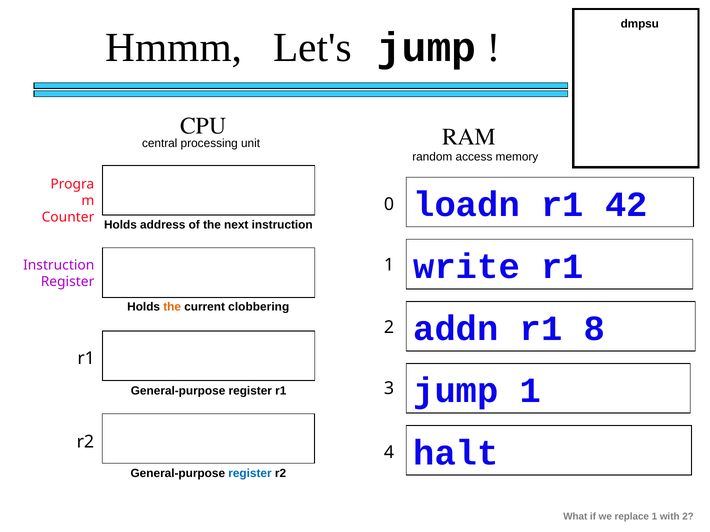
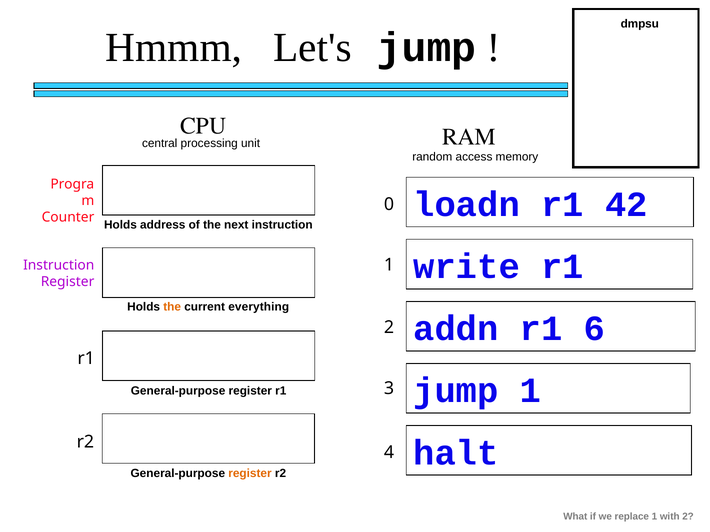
clobbering: clobbering -> everything (259, 307)
8: 8 -> 6 (594, 329)
register colour: blue -> orange (250, 474)
